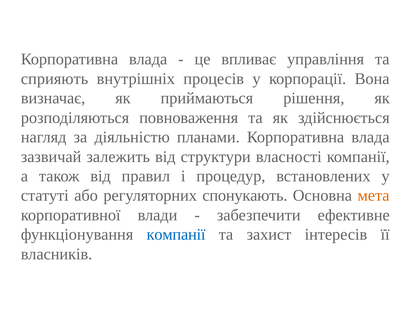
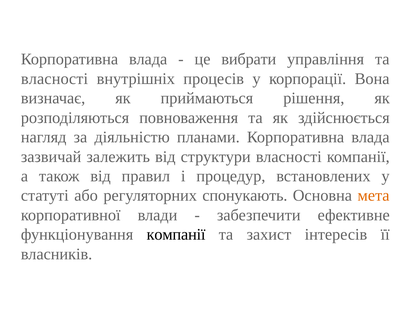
впливає: впливає -> вибрати (249, 59)
сприяють: сприяють -> власності (54, 79)
компанії colour: blue -> black (176, 235)
